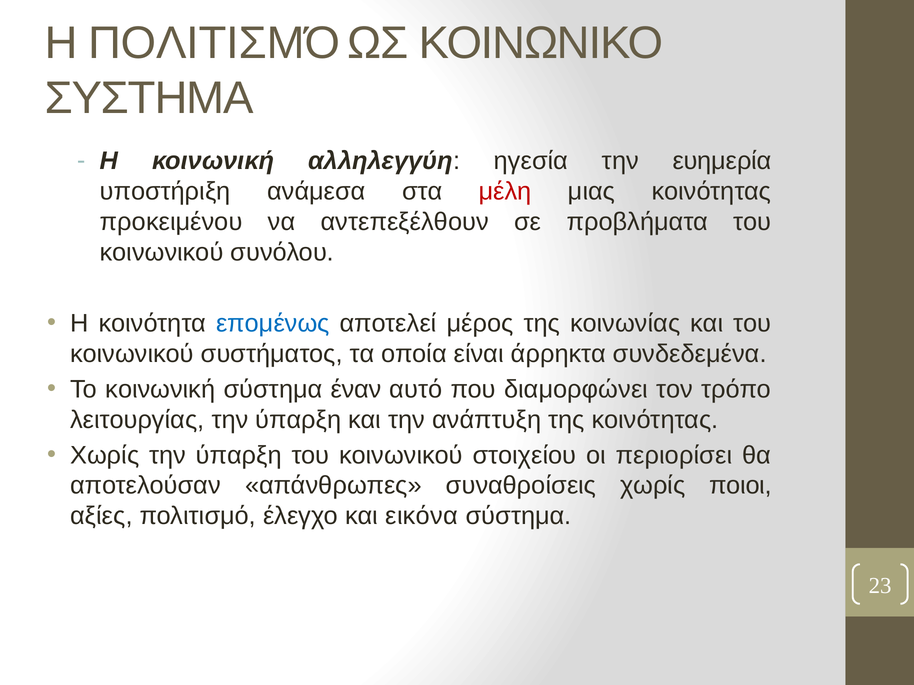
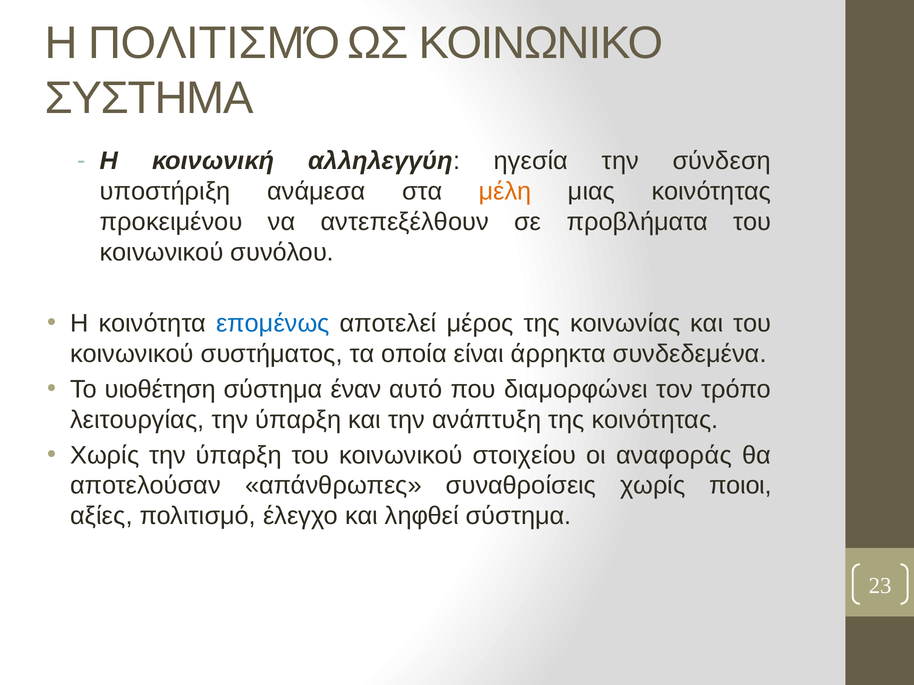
ευημερία: ευημερία -> σύνδεση (722, 161)
μέλη colour: red -> orange (505, 191)
Το κοινωνική: κοινωνική -> υιοθέτηση (160, 389)
περιορίσει: περιορίσει -> αναφοράς (674, 455)
εικόνα: εικόνα -> ληφθεί (422, 516)
